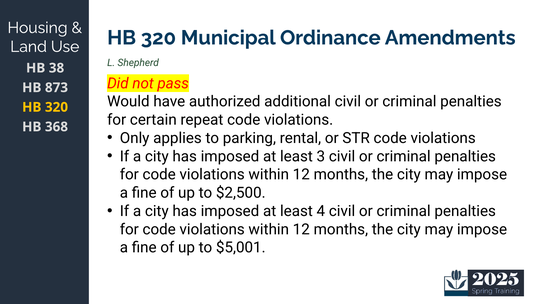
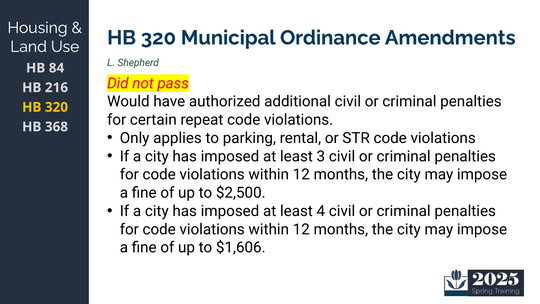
38: 38 -> 84 (57, 68)
873: 873 -> 216 (56, 88)
$5,001: $5,001 -> $1,606 (241, 247)
